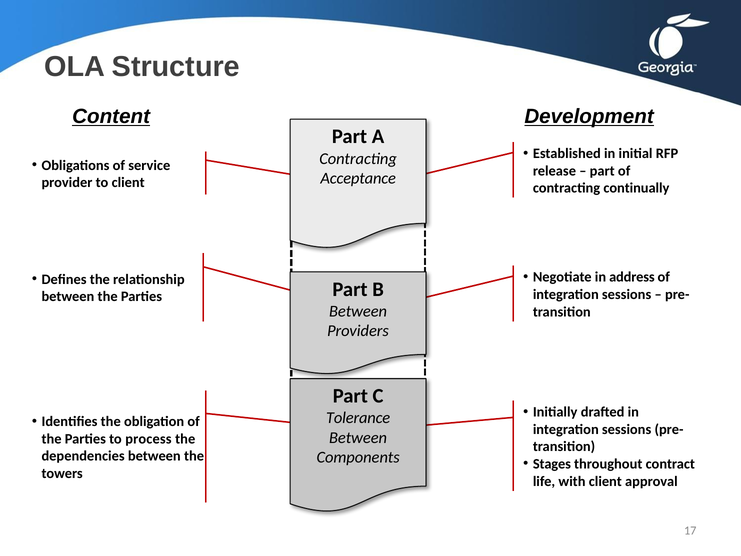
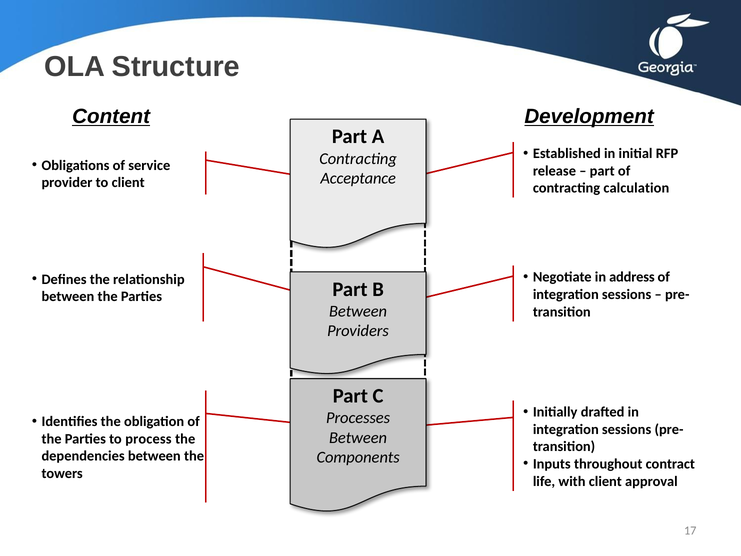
continually: continually -> calculation (636, 188)
Tolerance: Tolerance -> Processes (358, 418)
Stages: Stages -> Inputs (552, 464)
